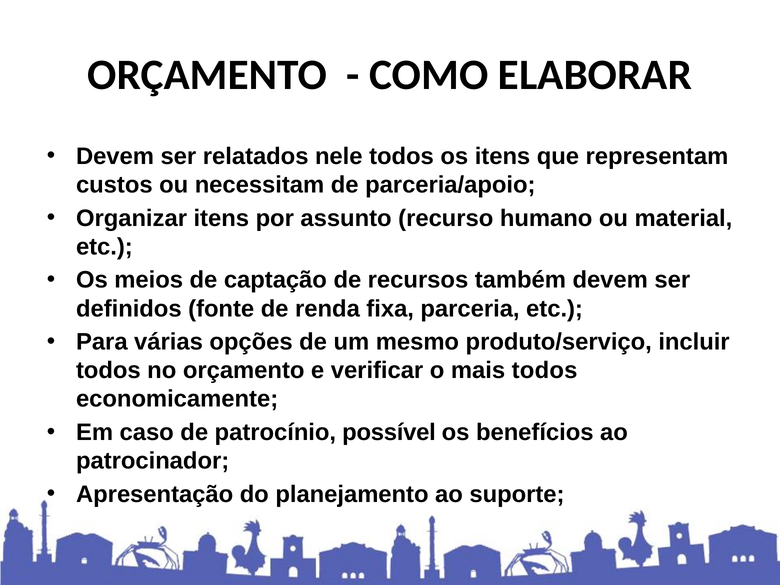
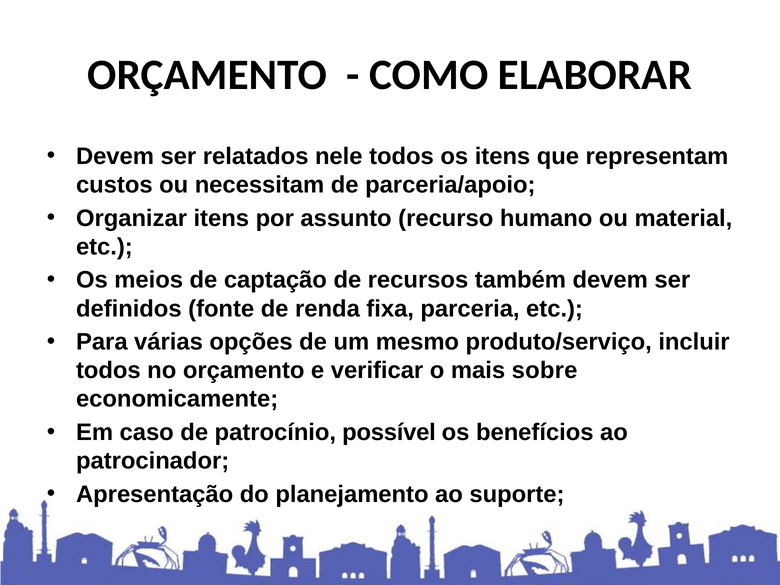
mais todos: todos -> sobre (545, 371)
